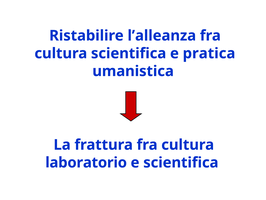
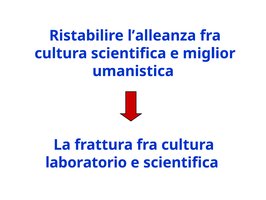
pratica: pratica -> miglior (209, 53)
